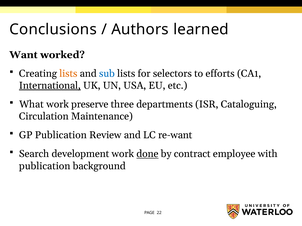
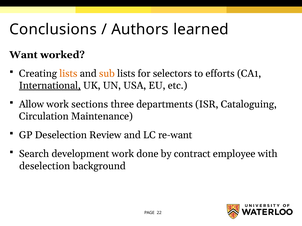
sub colour: blue -> orange (107, 74)
What: What -> Allow (32, 105)
preserve: preserve -> sections (90, 105)
GP Publication: Publication -> Deselection (61, 135)
done underline: present -> none (147, 154)
publication: publication -> deselection (45, 166)
